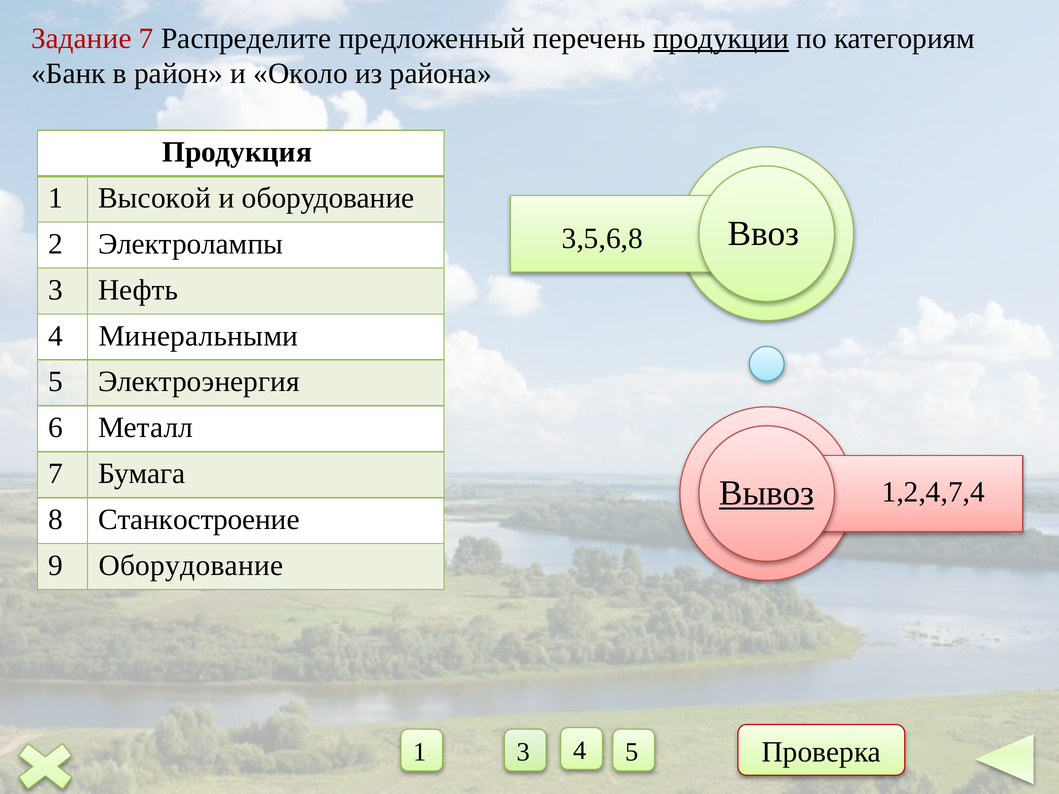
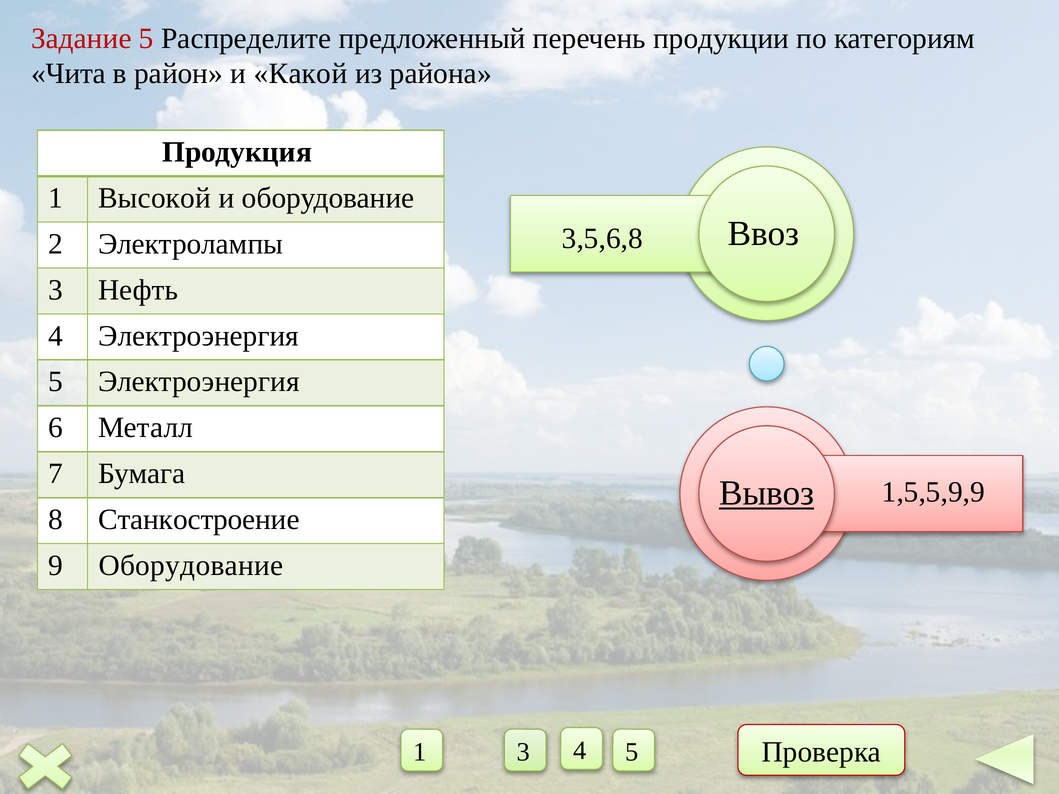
Задание 7: 7 -> 5 (146, 38)
продукции underline: present -> none (721, 38)
Банк: Банк -> Чита (69, 74)
Около: Около -> Какой (300, 74)
4 Минеральными: Минеральными -> Электроэнергия (199, 336)
1,2,4,7,4: 1,2,4,7,4 -> 1,5,5,9,9 (933, 492)
